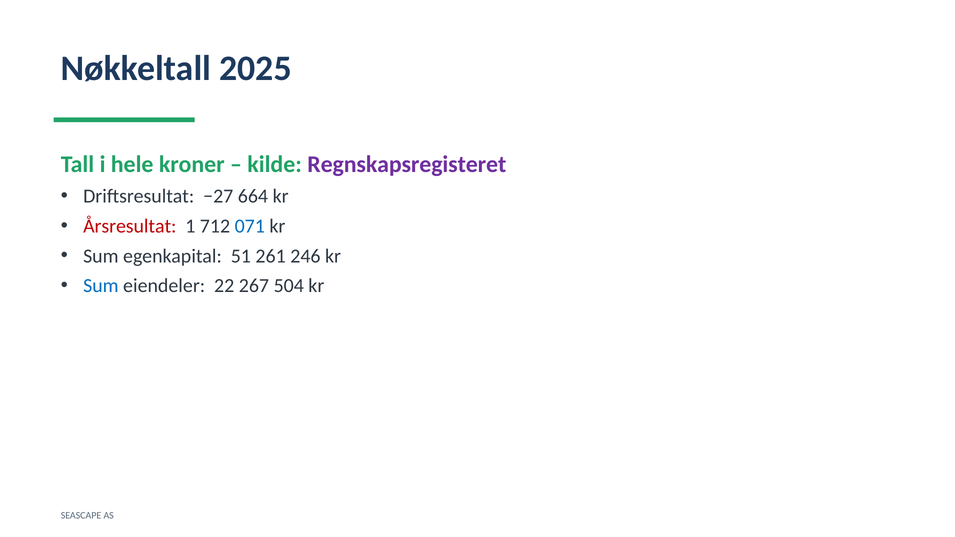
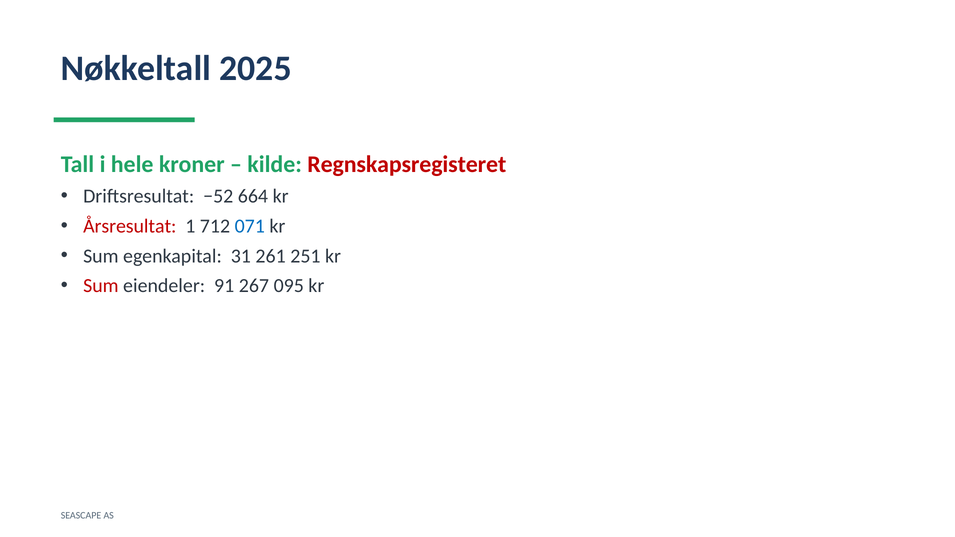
Regnskapsregisteret colour: purple -> red (407, 164)
−27: −27 -> −52 (218, 196)
51: 51 -> 31 (241, 256)
246: 246 -> 251 (305, 256)
Sum colour: blue -> red (101, 286)
22: 22 -> 91 (224, 286)
504: 504 -> 095 (289, 286)
